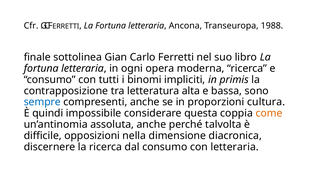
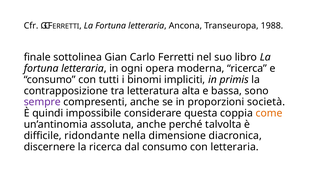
sempre colour: blue -> purple (42, 102)
cultura: cultura -> società (266, 102)
opposizioni: opposizioni -> ridondante (92, 136)
